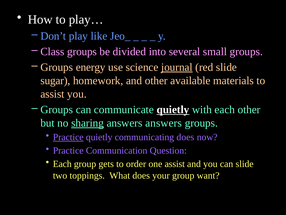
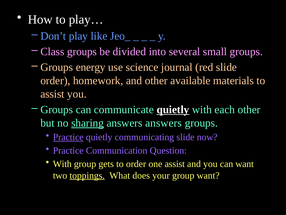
journal underline: present -> none (177, 67)
sugar: sugar -> order (55, 80)
communicating does: does -> slide (185, 137)
Each: Each -> With (62, 164)
can slide: slide -> want (245, 164)
toppings underline: none -> present (87, 175)
